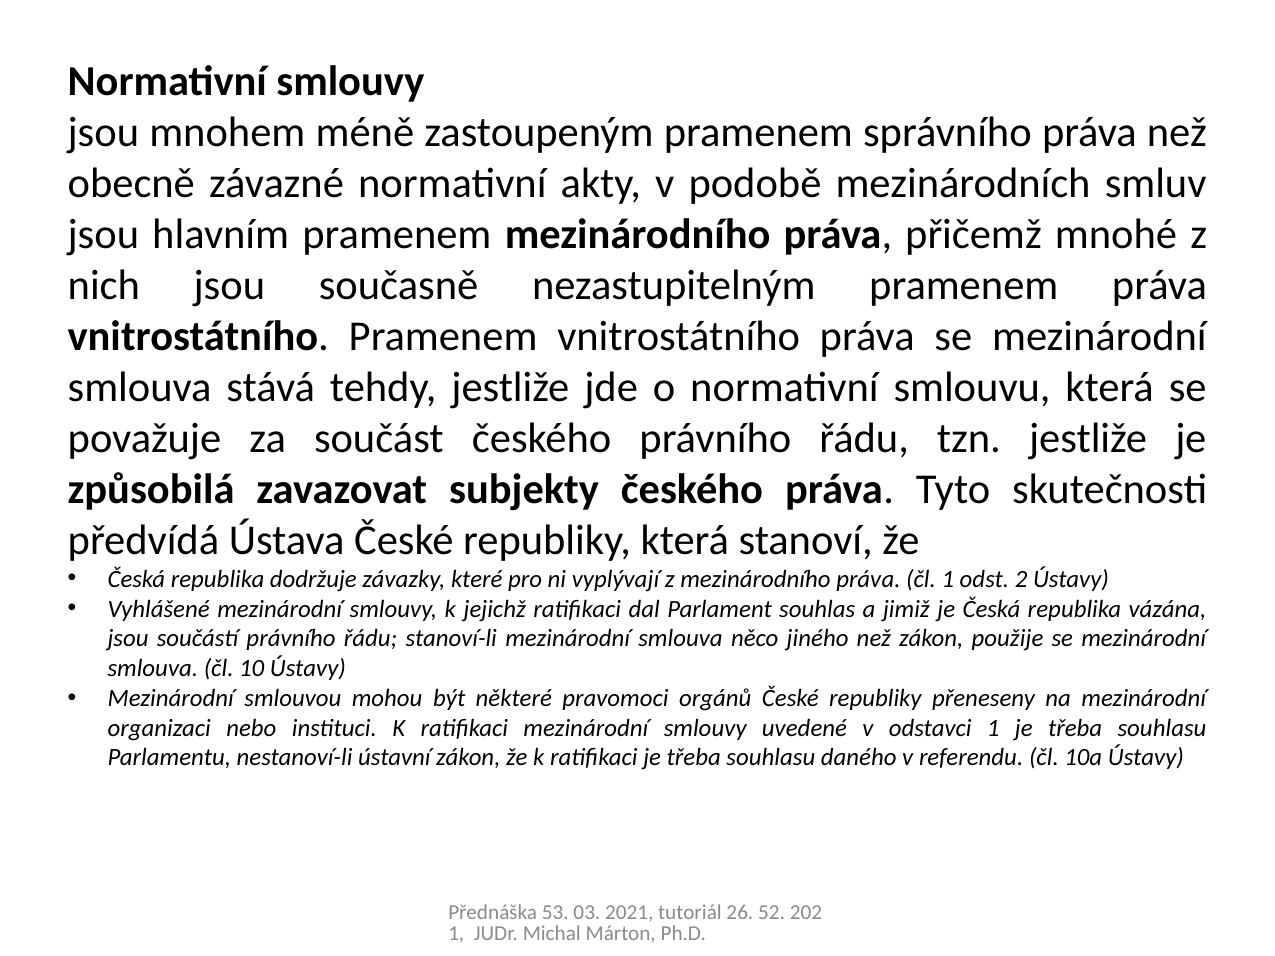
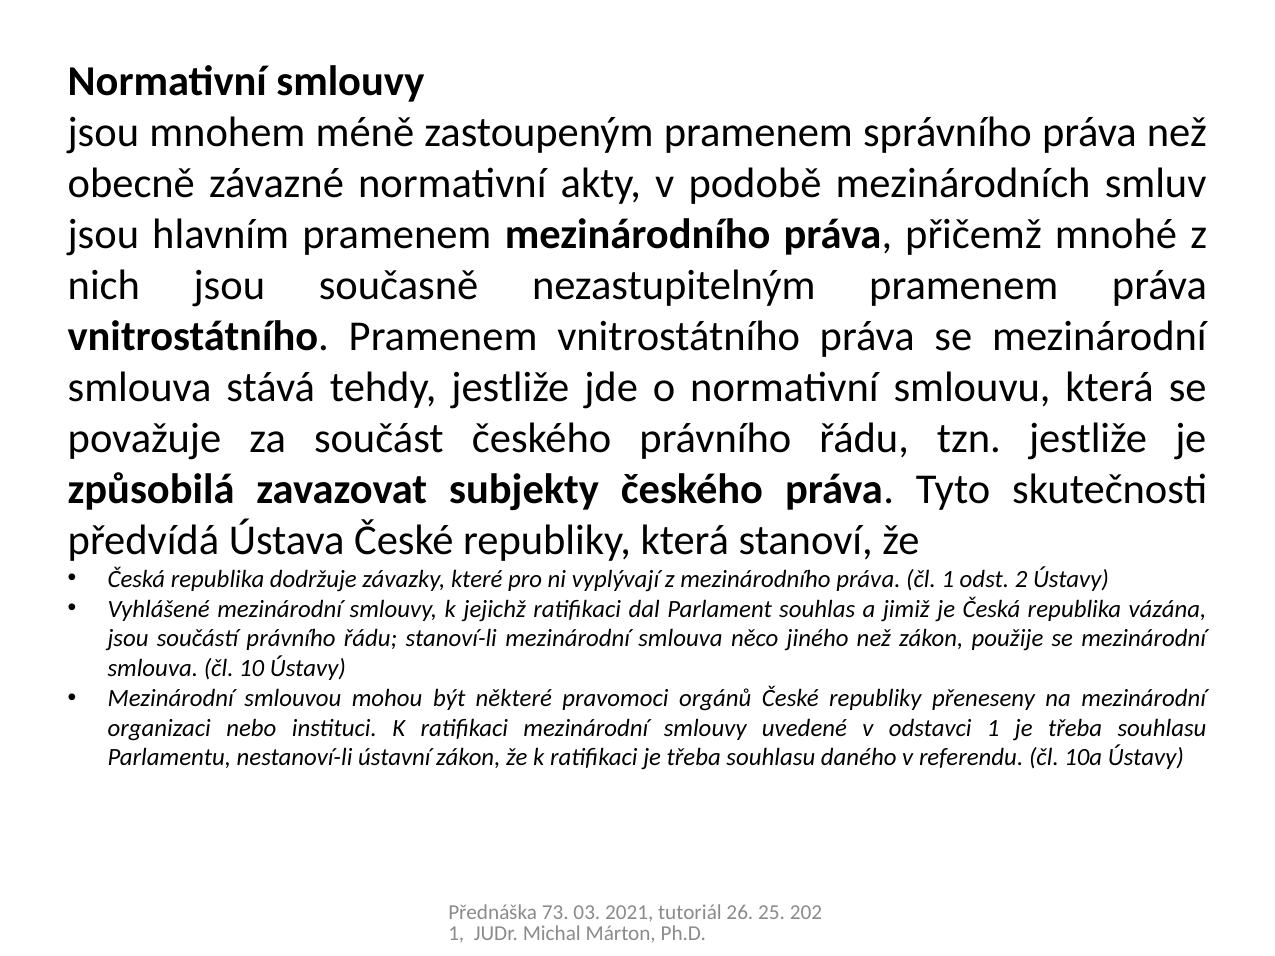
53: 53 -> 73 (555, 913)
52: 52 -> 25 (772, 913)
